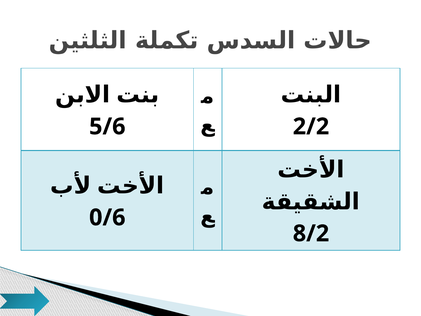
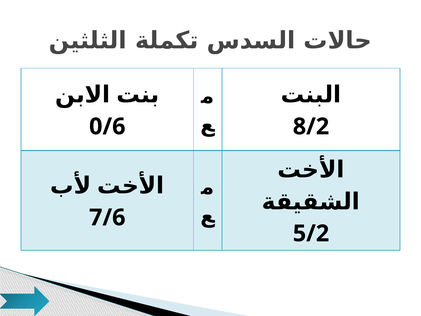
5/6: 5/6 -> 0/6 (107, 126)
2/2: 2/2 -> 8/2 (311, 126)
0/6: 0/6 -> 7/6 (107, 217)
8/2: 8/2 -> 5/2 (311, 233)
